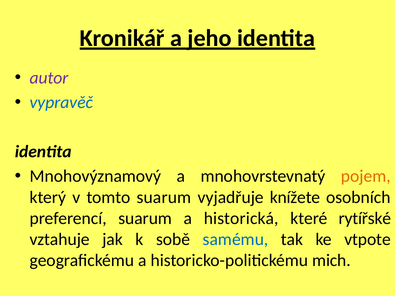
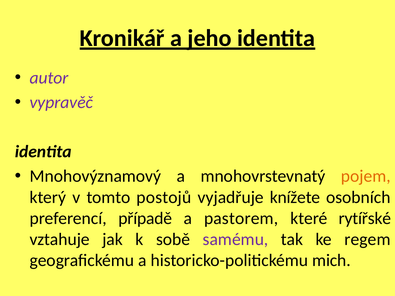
vypravěč colour: blue -> purple (61, 102)
tomto suarum: suarum -> postojů (164, 197)
preferencí suarum: suarum -> případě (145, 218)
historická: historická -> pastorem (241, 218)
samému colour: blue -> purple (236, 240)
vtpote: vtpote -> regem (367, 240)
